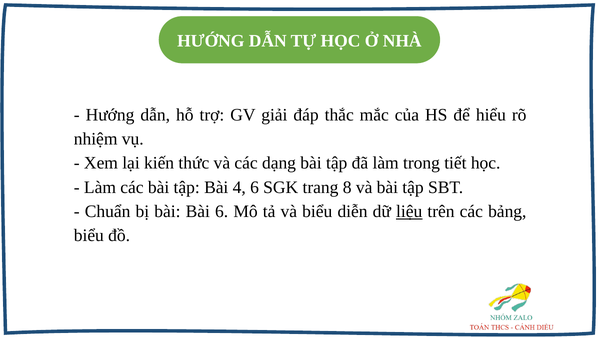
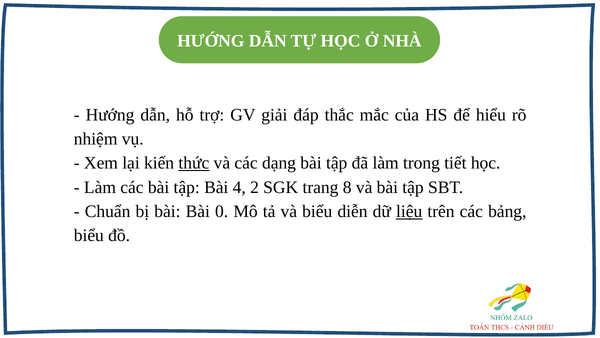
thức underline: none -> present (194, 163)
4 6: 6 -> 2 (255, 187)
Bài 6: 6 -> 0 (222, 211)
